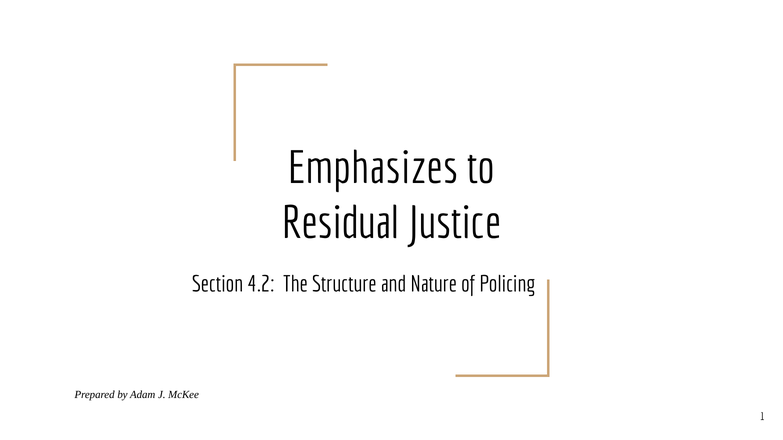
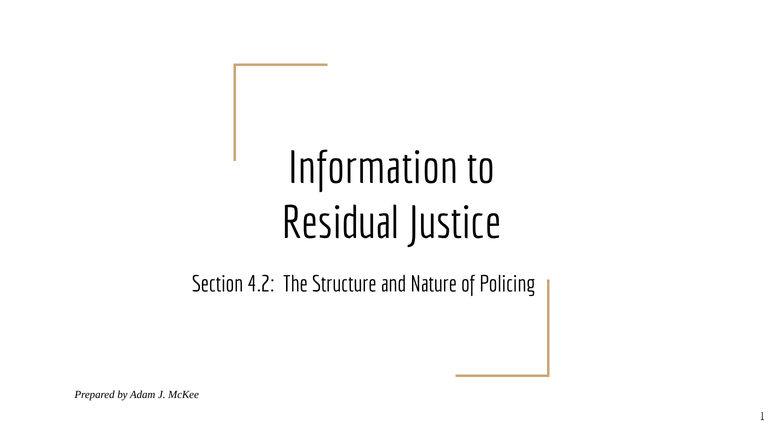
Emphasizes: Emphasizes -> Information (373, 168)
